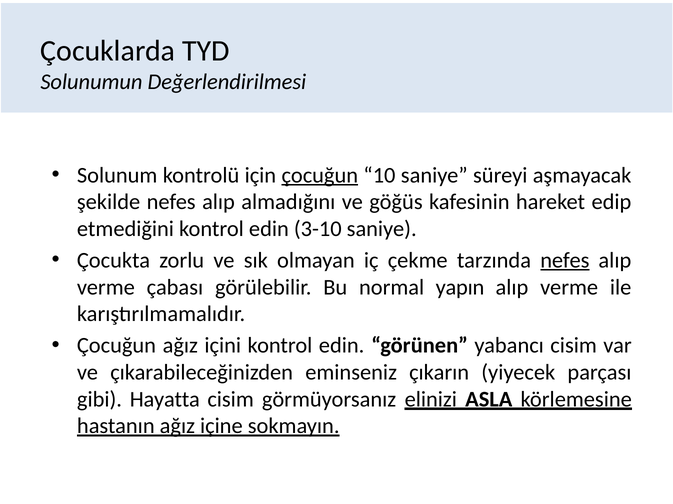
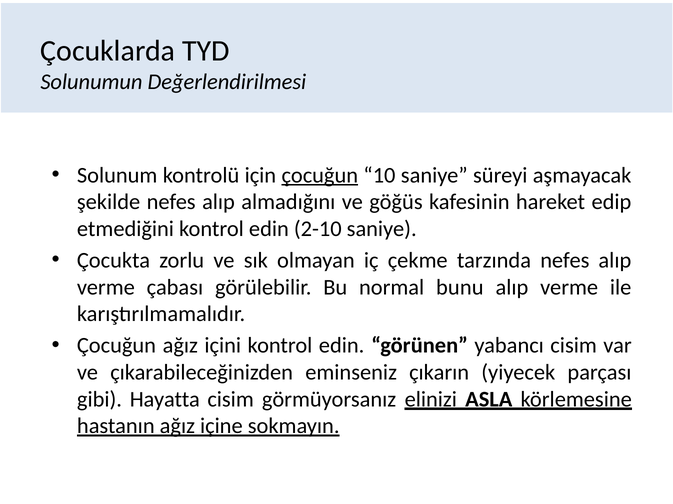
3-10: 3-10 -> 2-10 (318, 229)
nefes underline: present -> none (565, 261)
yapın: yapın -> bunu (460, 288)
